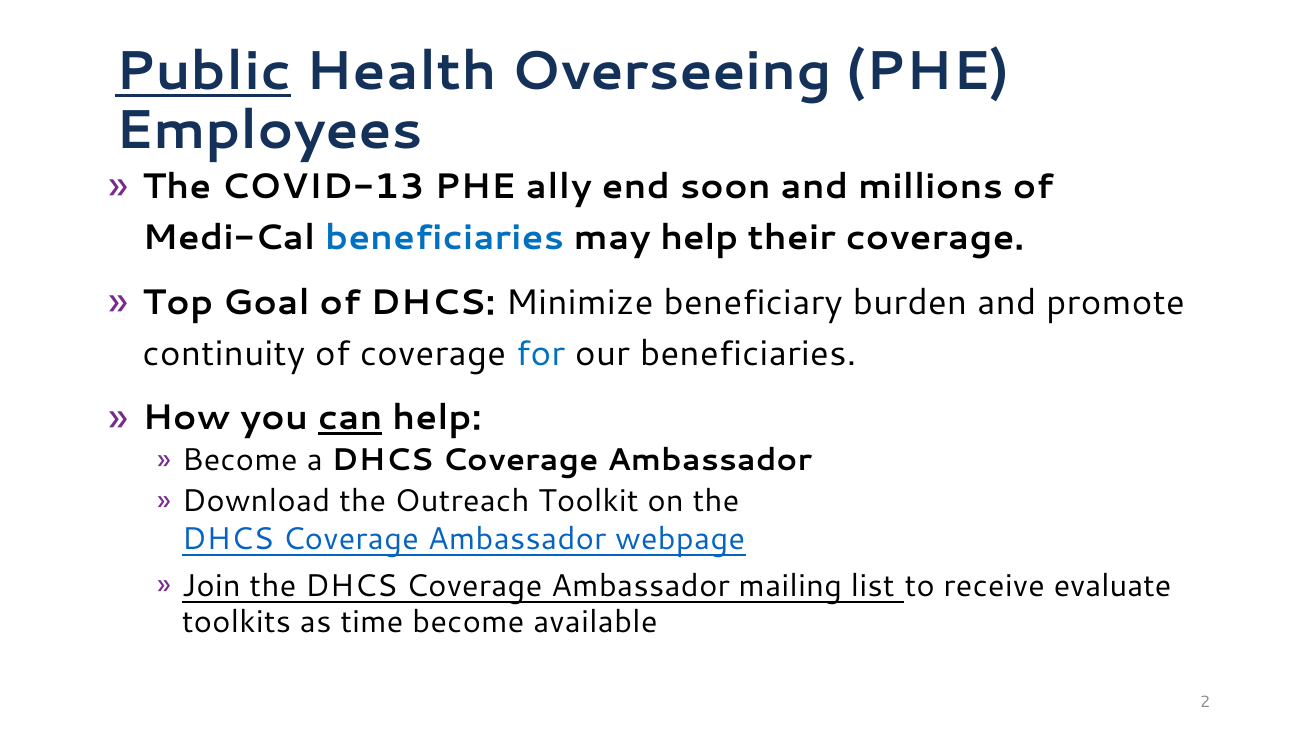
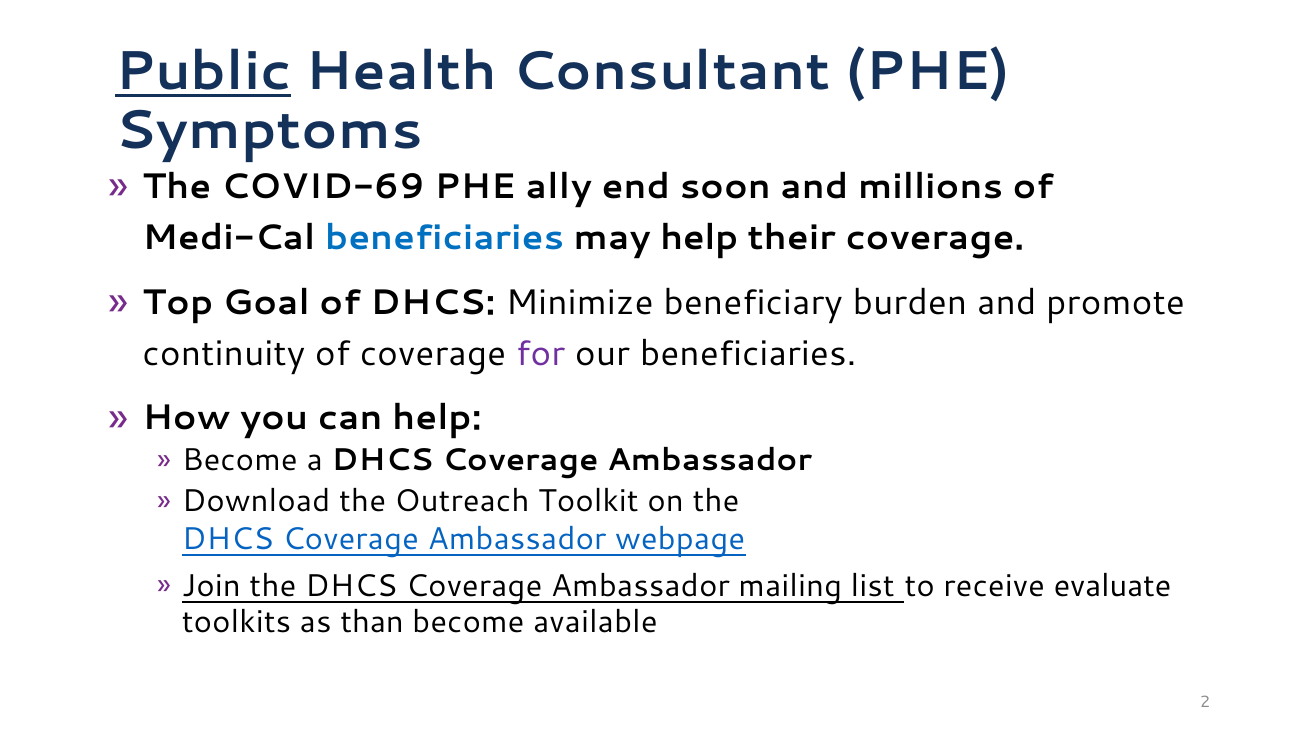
Overseeing: Overseeing -> Consultant (671, 72)
Employees: Employees -> Symptoms (269, 131)
COVID-13: COVID-13 -> COVID-69 (323, 187)
for colour: blue -> purple (541, 353)
can underline: present -> none (350, 418)
time: time -> than (372, 622)
